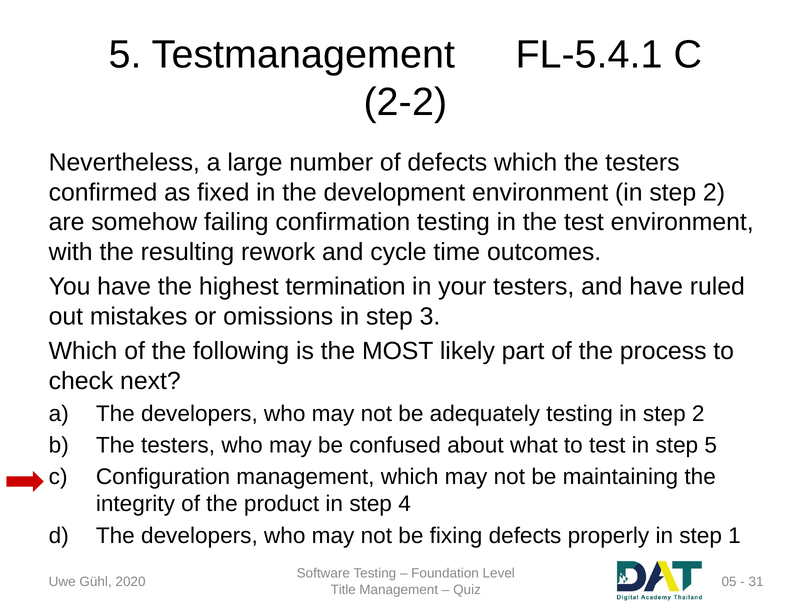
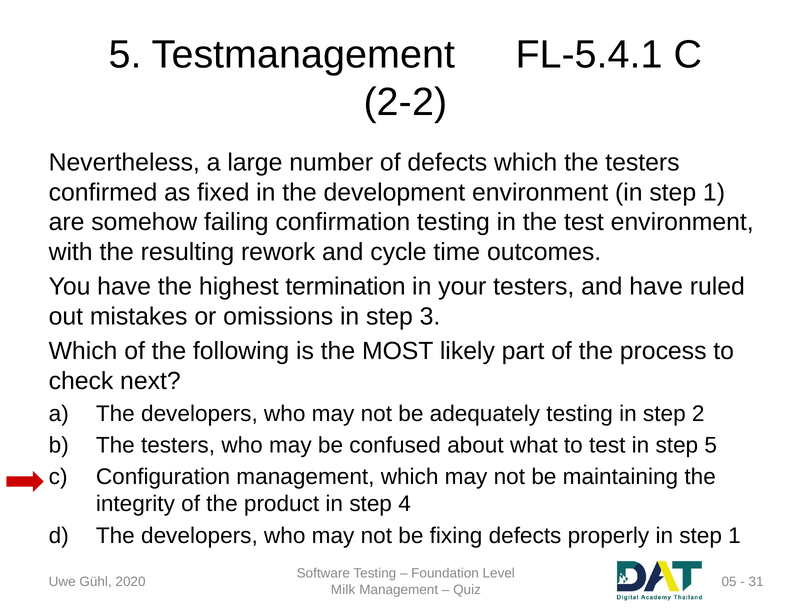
environment in step 2: 2 -> 1 (714, 193)
Title: Title -> Milk (343, 590)
